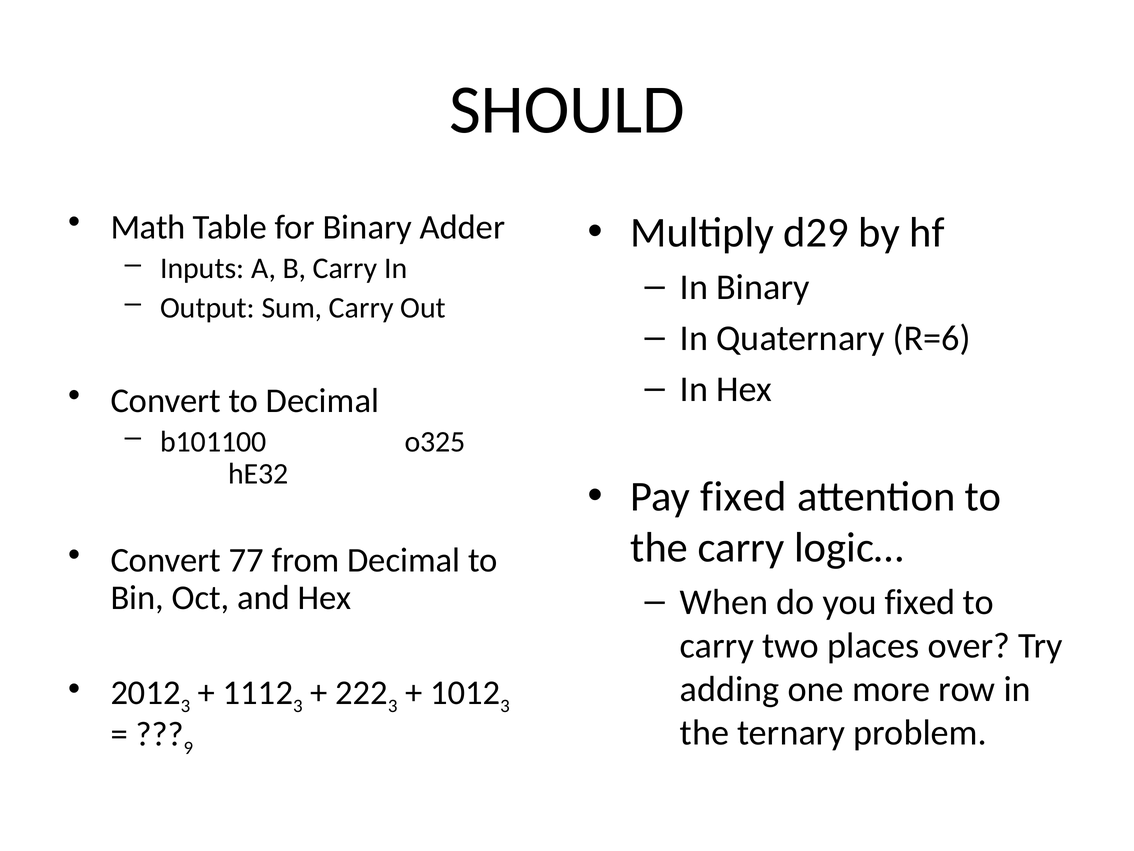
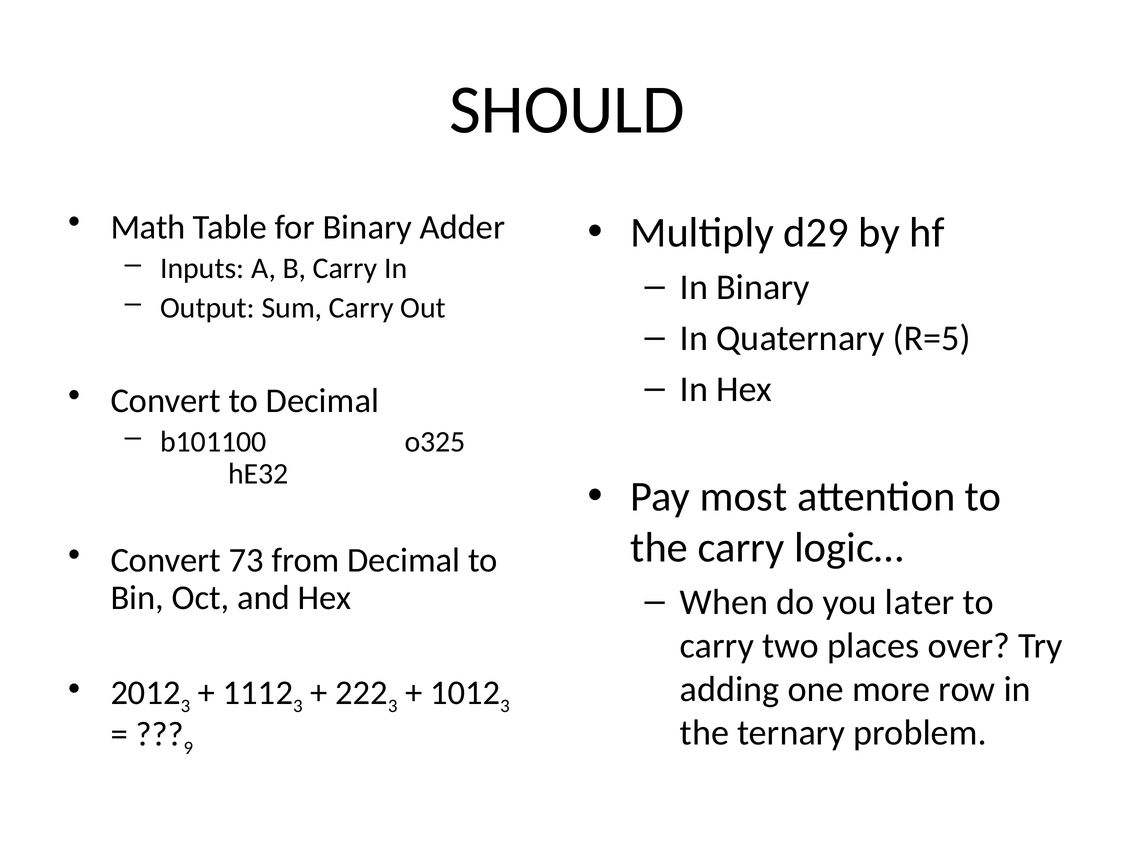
R=6: R=6 -> R=5 (932, 338)
Pay fixed: fixed -> most (744, 496)
77: 77 -> 73 (246, 560)
you fixed: fixed -> later (920, 602)
